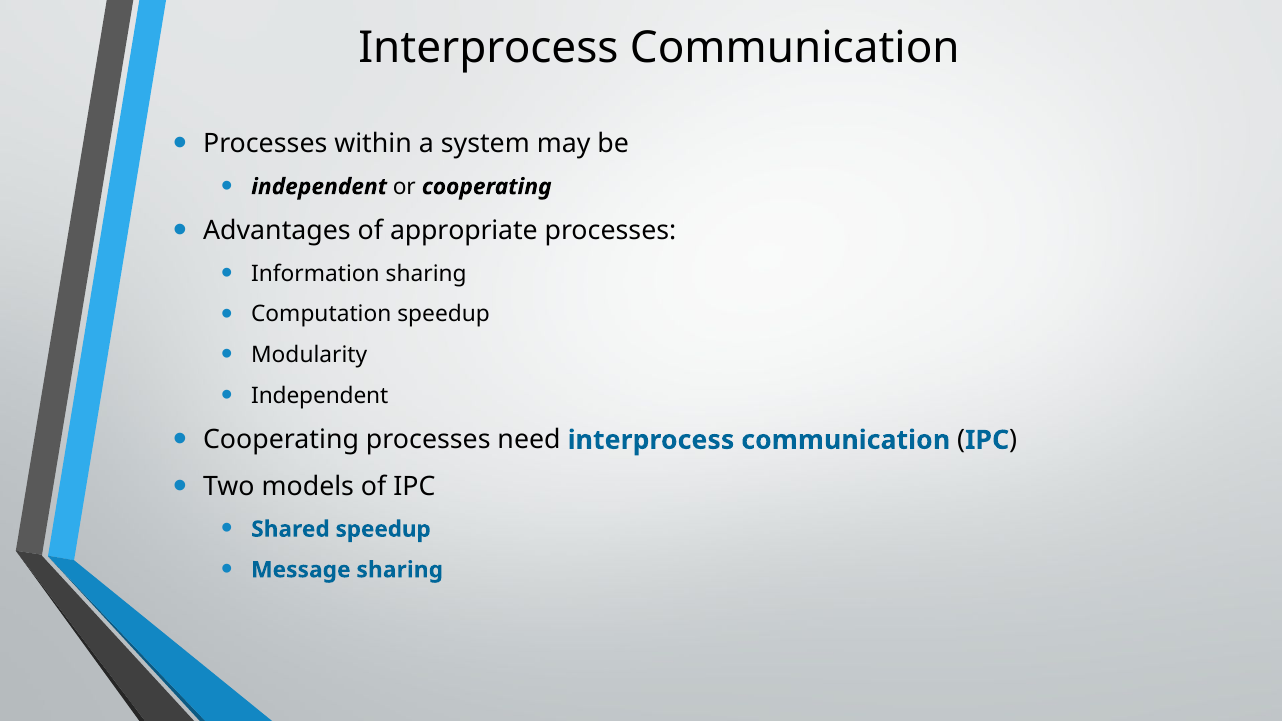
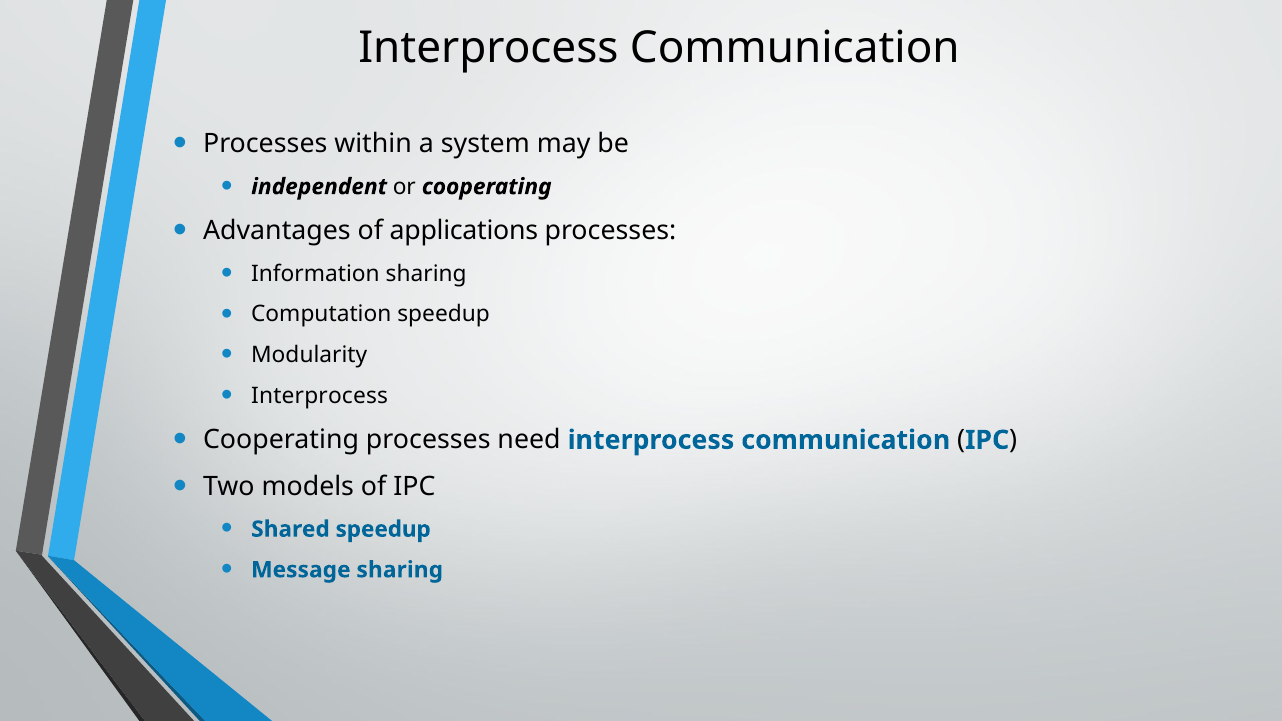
appropriate: appropriate -> applications (464, 231)
Independent: Independent -> Interprocess (320, 396)
